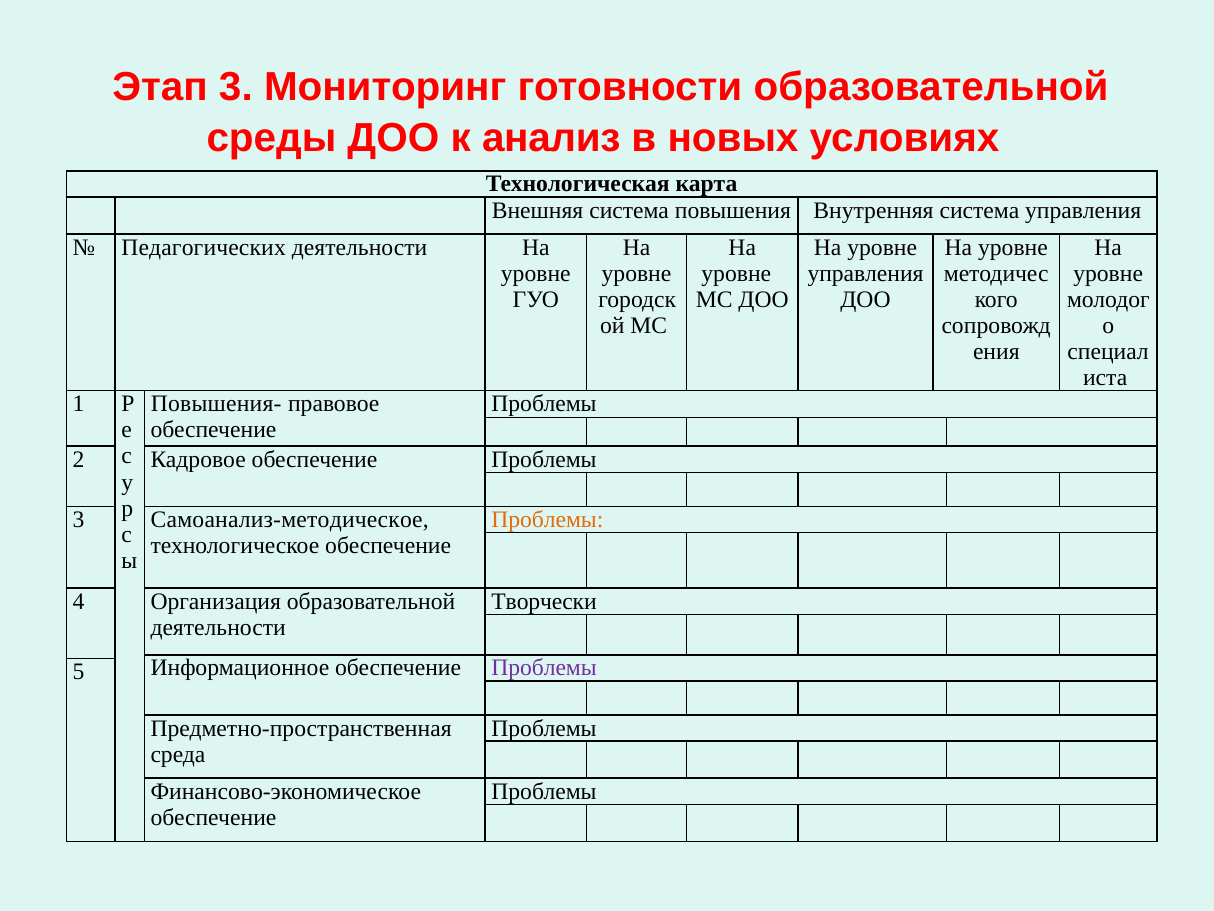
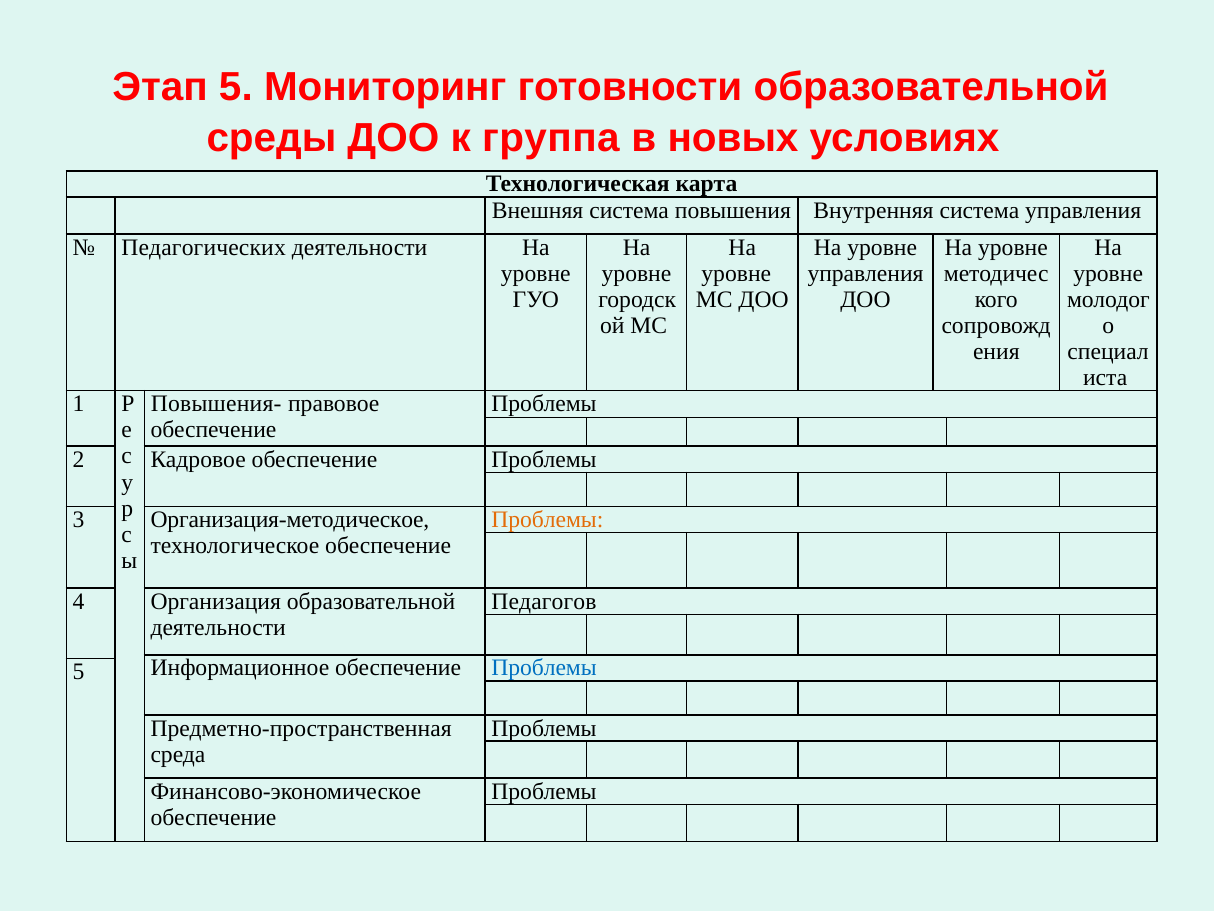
Этап 3: 3 -> 5 (236, 87)
анализ: анализ -> группа (551, 138)
Самоанализ-методическое: Самоанализ-методическое -> Организация-методическое (290, 519)
Творчески: Творчески -> Педагогов (544, 601)
Проблемы colour: purple -> blue (544, 668)
